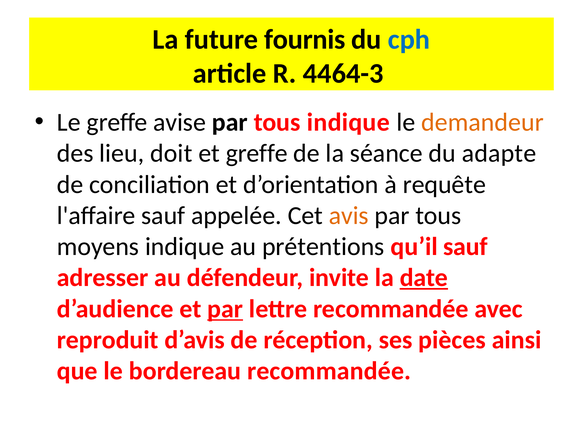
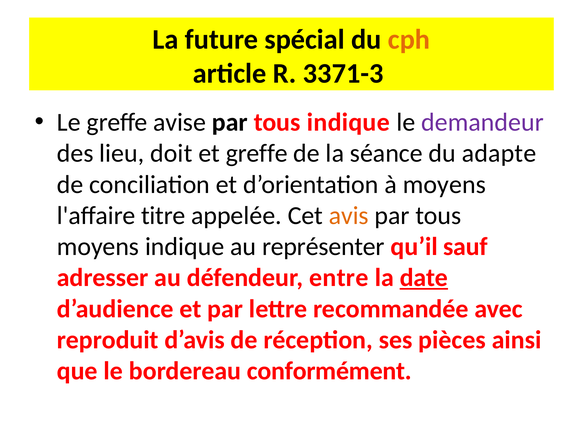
fournis: fournis -> spécial (305, 39)
cph colour: blue -> orange (409, 39)
4464-3: 4464-3 -> 3371-3 (343, 73)
demandeur colour: orange -> purple (483, 122)
à requête: requête -> moyens (444, 185)
l'affaire sauf: sauf -> titre (163, 216)
prétentions: prétentions -> représenter (323, 247)
invite: invite -> entre (339, 278)
par underline: present -> none (225, 309)
bordereau recommandée: recommandée -> conformément (329, 371)
